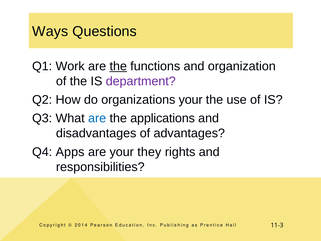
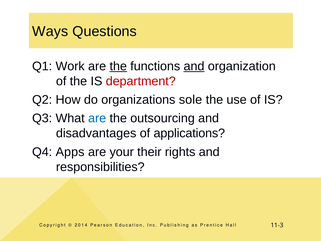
and underline: none -> present (194, 66)
department colour: purple -> red (141, 81)
organizations your: your -> sole (191, 100)
applications: applications -> outsourcing (163, 118)
advantages: advantages -> applications (189, 133)
they: they -> their (149, 152)
